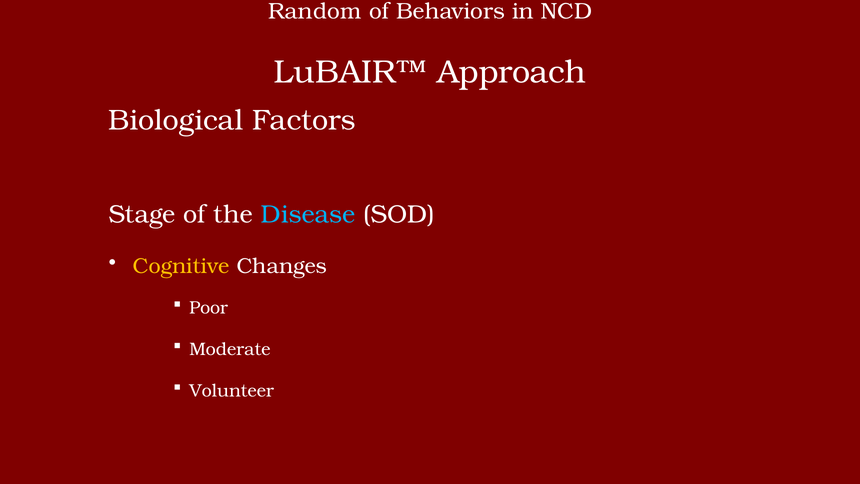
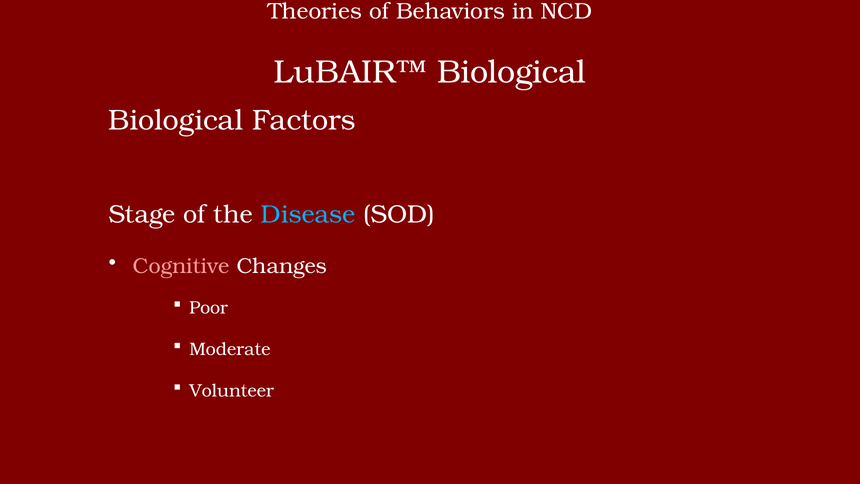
Random: Random -> Theories (315, 11)
LuBAIR™ Approach: Approach -> Biological (512, 72)
Cognitive colour: yellow -> pink (181, 266)
